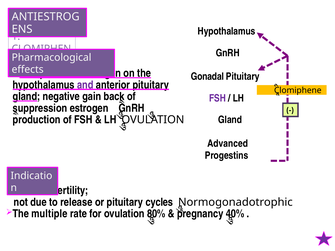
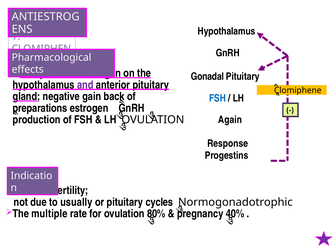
FSH colour: purple -> blue (217, 98)
suppression: suppression -> preparations (40, 108)
Gland: Gland -> Again (230, 120)
Advanced: Advanced -> Response (228, 144)
release: release -> usually (76, 202)
